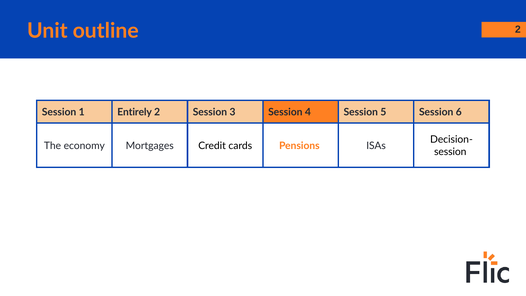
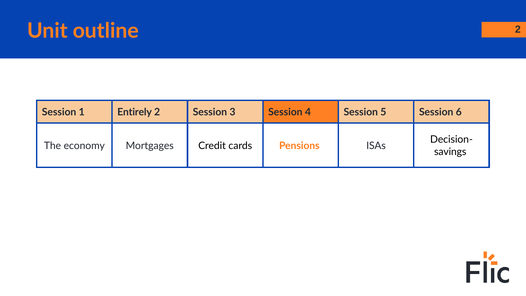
session: session -> savings (450, 152)
